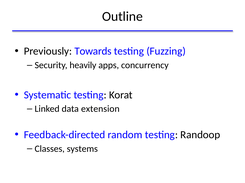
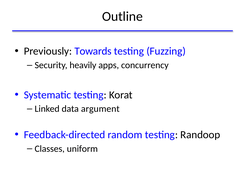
extension: extension -> argument (100, 109)
systems: systems -> uniform (82, 149)
